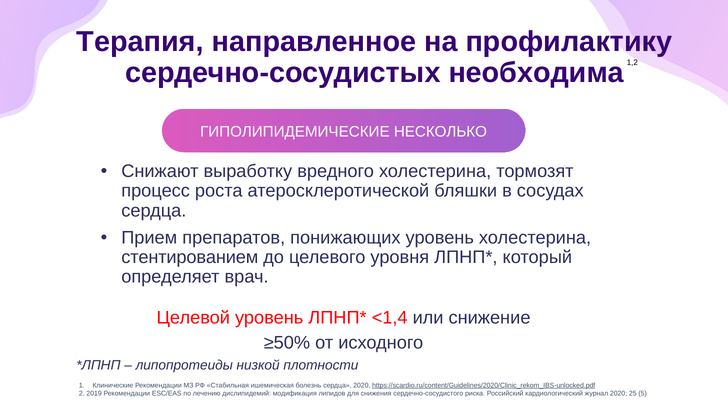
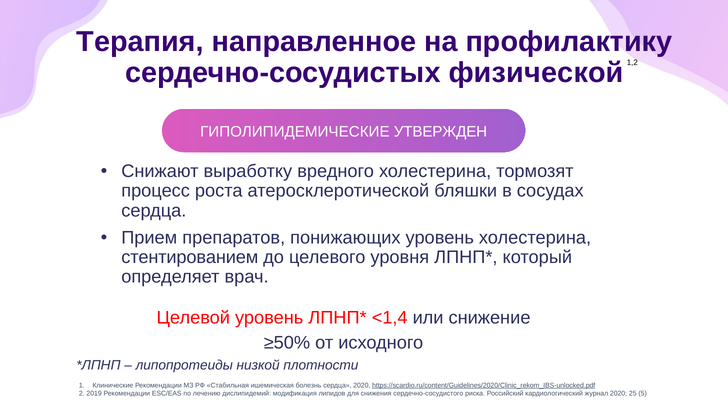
необходима: необходима -> физической (536, 73)
НЕСКОЛЬКО: НЕСКОЛЬКО -> УТВЕРЖДЕН (441, 132)
